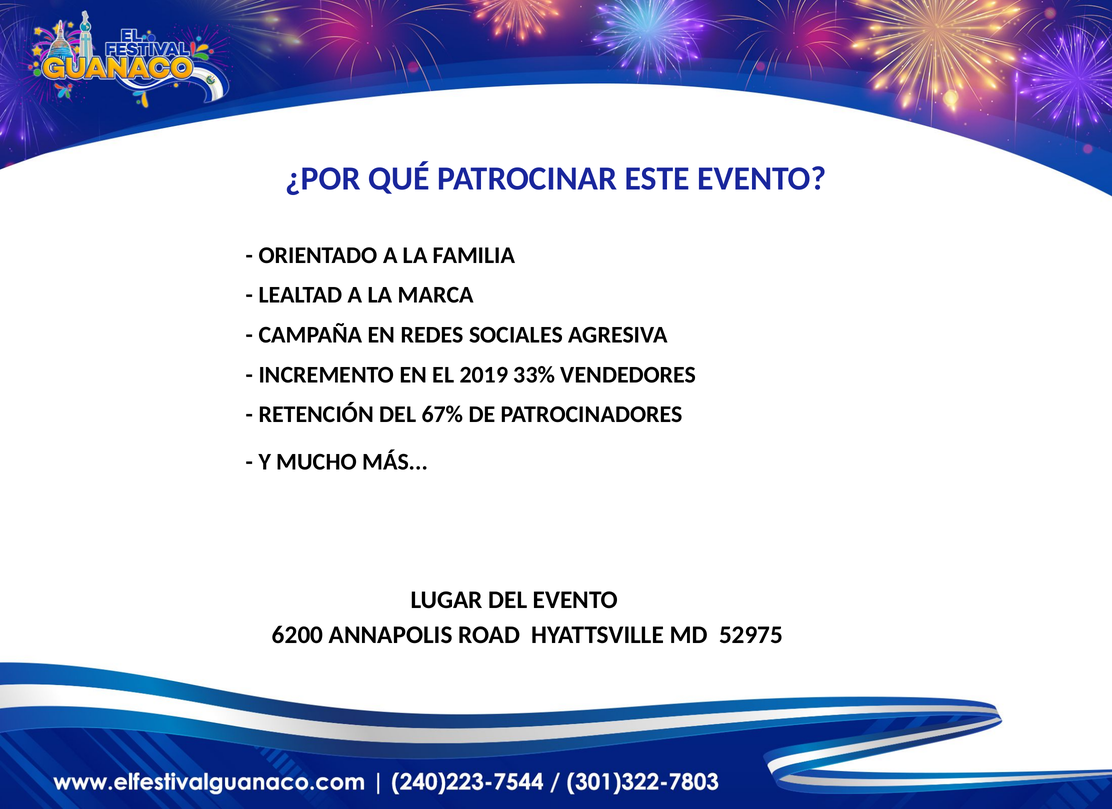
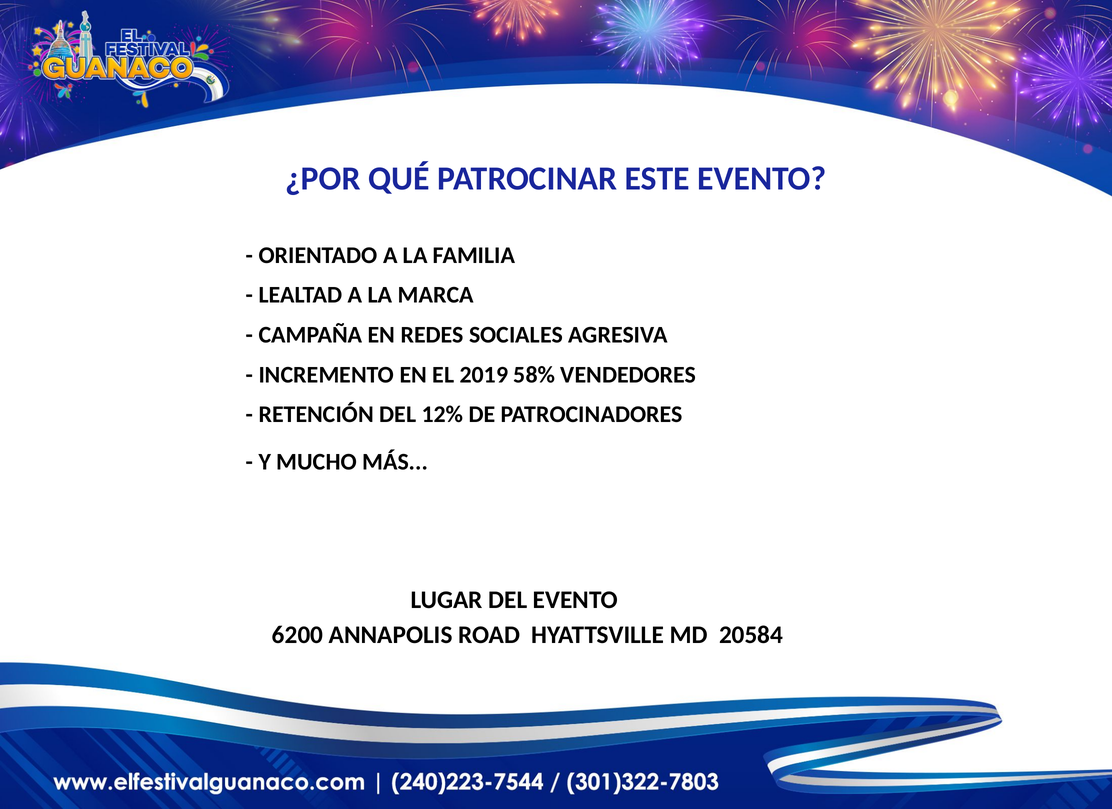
33%: 33% -> 58% (534, 375)
67%: 67% -> 12% (442, 414)
52975: 52975 -> 20584 (751, 635)
